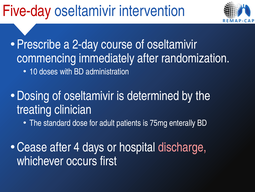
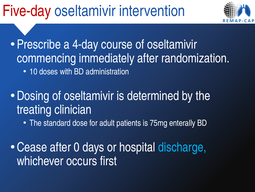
2-day: 2-day -> 4-day (85, 44)
4: 4 -> 0 (77, 147)
discharge colour: pink -> light blue (182, 147)
